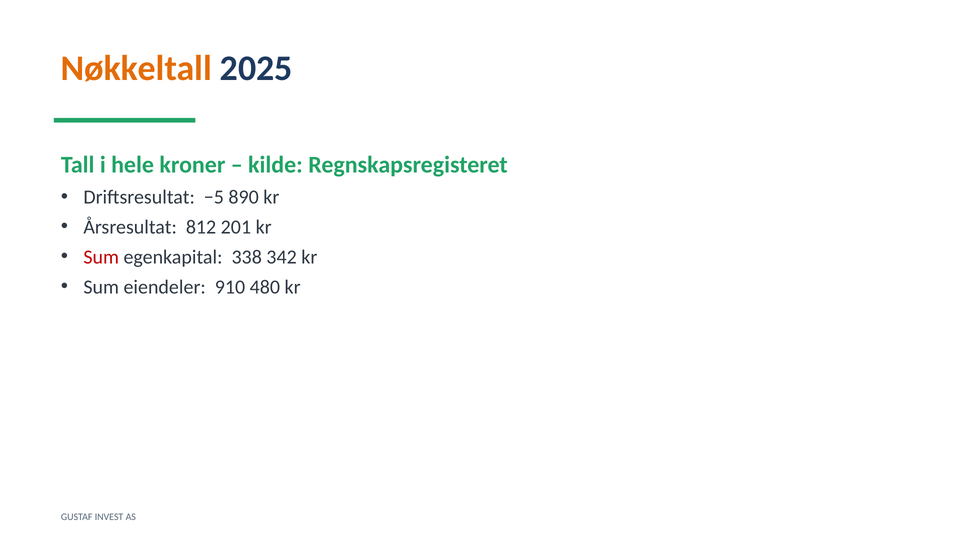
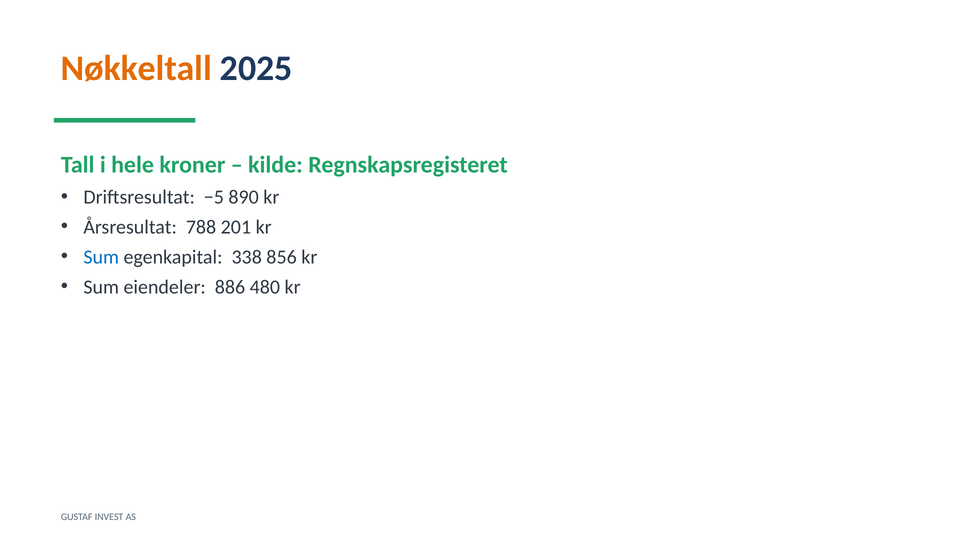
812: 812 -> 788 (201, 227)
Sum colour: red -> blue (101, 257)
342: 342 -> 856 (282, 257)
910: 910 -> 886 (230, 287)
